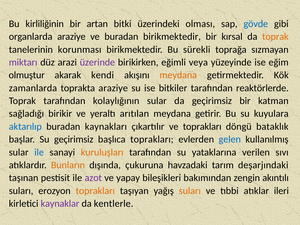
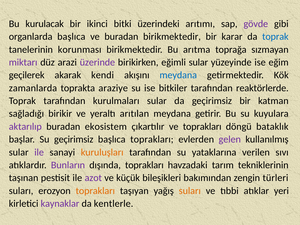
kirliliğinin: kirliliğinin -> kurulacak (45, 24)
artan: artan -> ikinci (97, 24)
olması: olması -> arıtımı (200, 24)
gövde colour: blue -> purple (256, 24)
organlarda araziye: araziye -> başlıca (71, 37)
kırsal: kırsal -> karar (232, 37)
toprak colour: orange -> blue (275, 37)
sürekli: sürekli -> arıtma (197, 49)
eğimli veya: veya -> sular (198, 62)
olmuştur: olmuştur -> geçilerek (27, 75)
meydana colour: orange -> blue (178, 75)
kolaylığının: kolaylığının -> kurulmaları (116, 101)
aktarılıp colour: blue -> purple (25, 127)
kaynakları: kaynakları -> ekosistem (106, 127)
gelen colour: blue -> purple (230, 139)
ile colour: blue -> purple (39, 152)
Bunların colour: orange -> purple (68, 165)
dışında çukuruna: çukuruna -> toprakları (144, 165)
deşarjındaki: deşarjındaki -> tekniklerinin (263, 165)
yapay: yapay -> küçük (128, 178)
akıntılı: akıntılı -> türleri (275, 178)
ileri: ileri -> yeri (281, 191)
